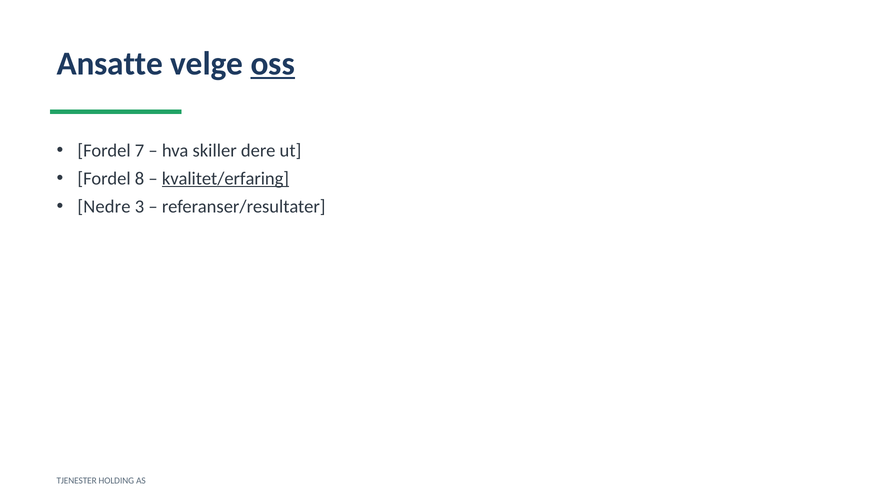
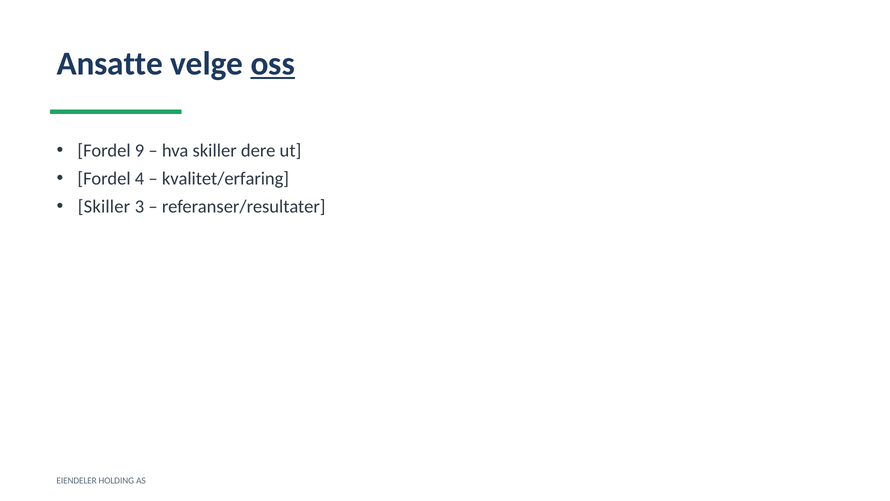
7: 7 -> 9 (140, 151)
8: 8 -> 4 (140, 179)
kvalitet/erfaring underline: present -> none (225, 179)
Nedre: Nedre -> Skiller (104, 206)
TJENESTER: TJENESTER -> EIENDELER (77, 480)
